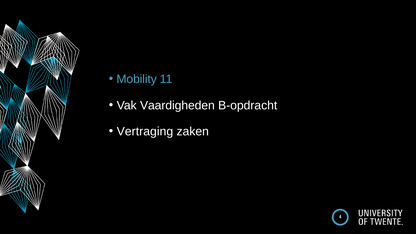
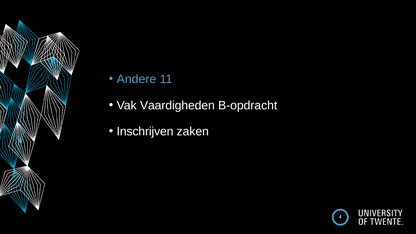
Mobility: Mobility -> Andere (137, 79)
Vertraging: Vertraging -> Inschrijven (145, 132)
